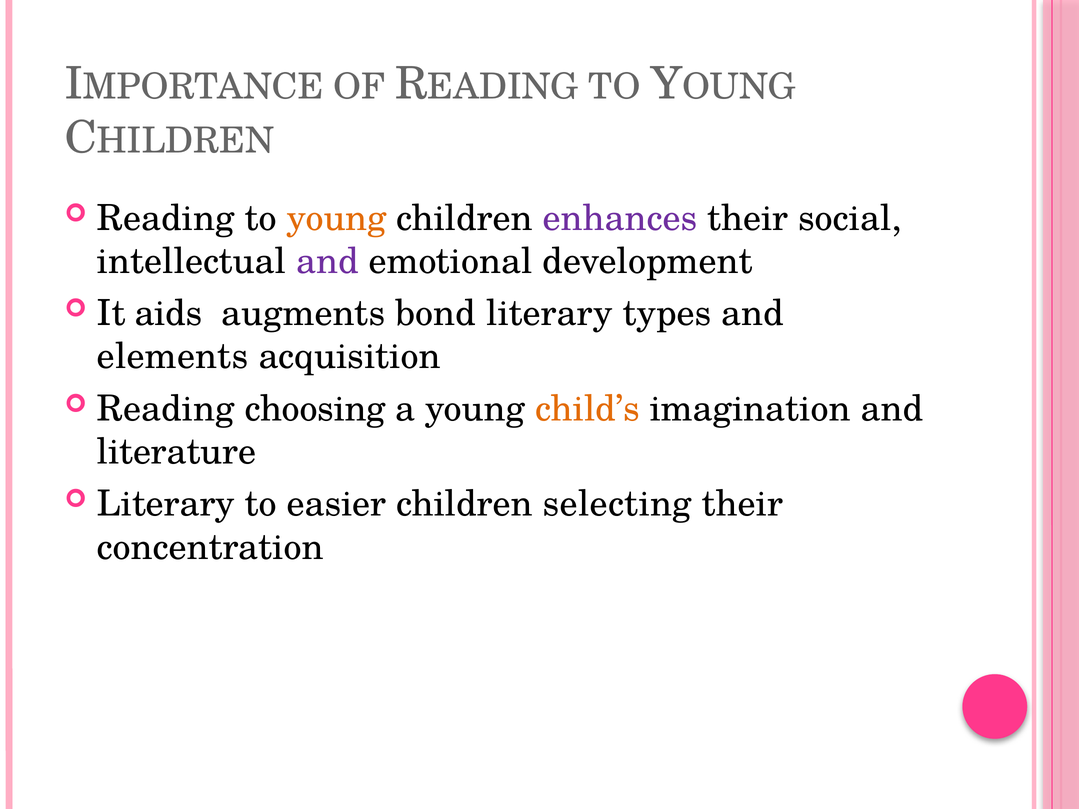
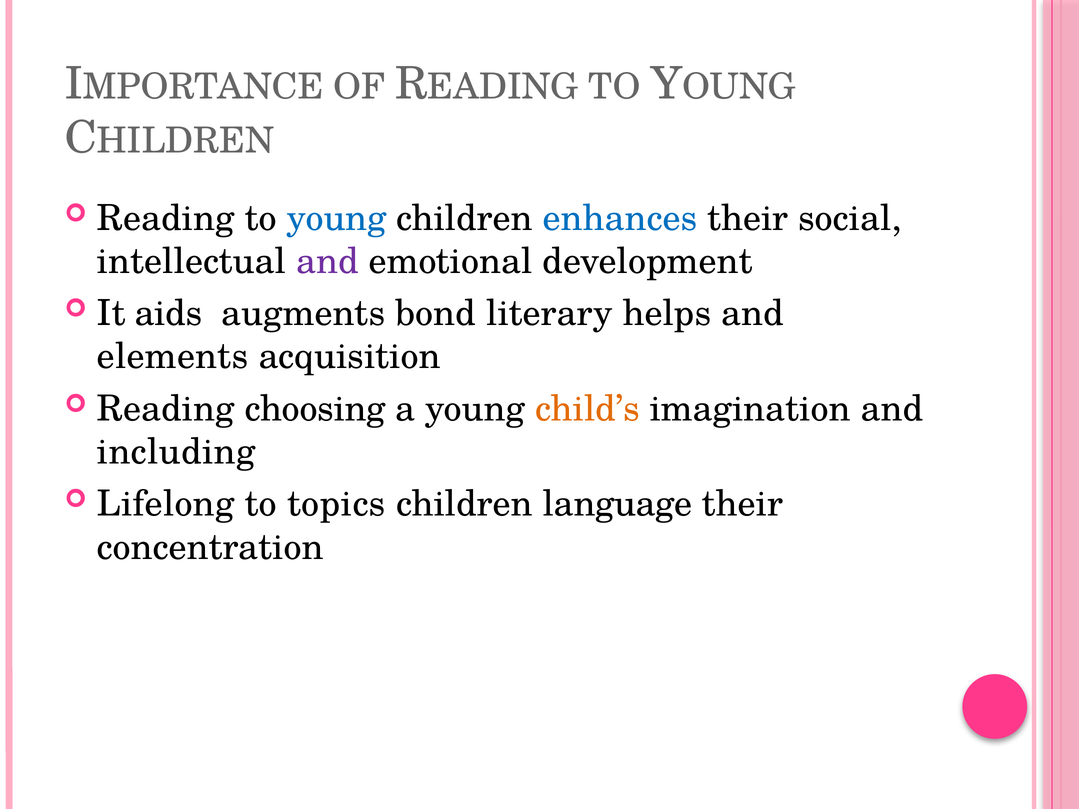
young colour: orange -> blue (337, 218)
enhances colour: purple -> blue (620, 218)
types: types -> helps (667, 314)
literature: literature -> including (176, 452)
Literary: Literary -> Lifelong (166, 504)
easier: easier -> topics (336, 504)
selecting: selecting -> language (618, 504)
